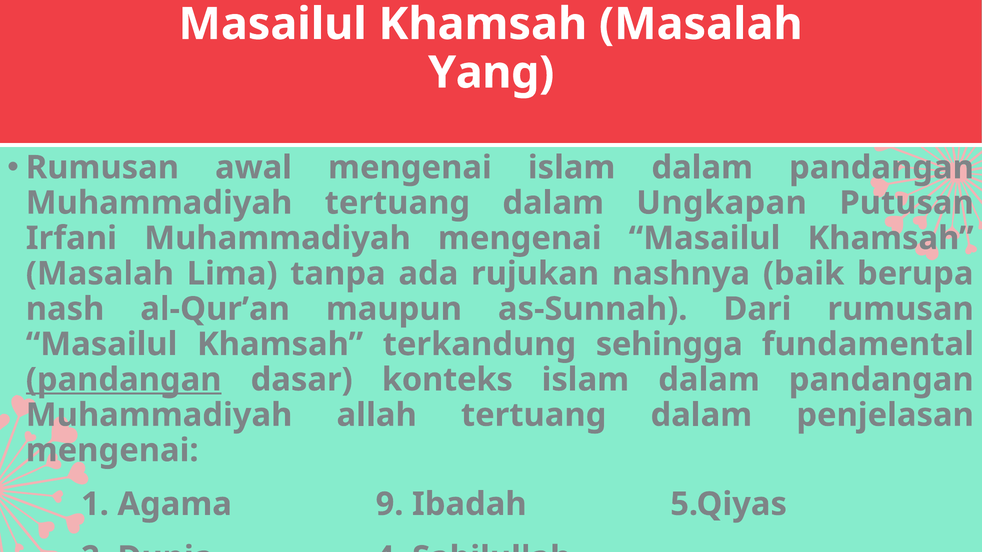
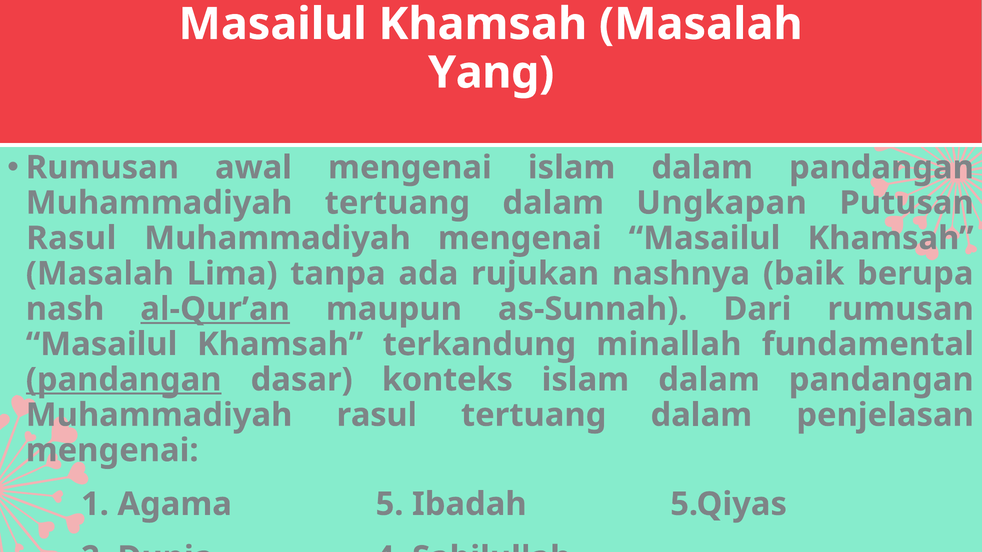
Irfani: Irfani -> Rasul (71, 238)
al-Qur’an underline: none -> present (215, 309)
sehingga: sehingga -> minallah (669, 345)
Muhammadiyah allah: allah -> rasul (377, 415)
9: 9 -> 5 (390, 504)
